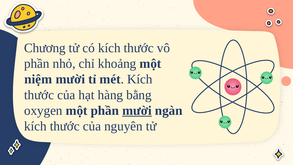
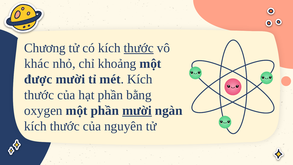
thước underline: none -> present (139, 48)
phần: phần -> khác (37, 64)
niệm: niệm -> được (38, 79)
hạt hàng: hàng -> phần (110, 95)
